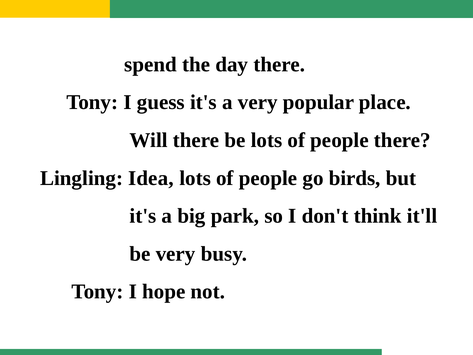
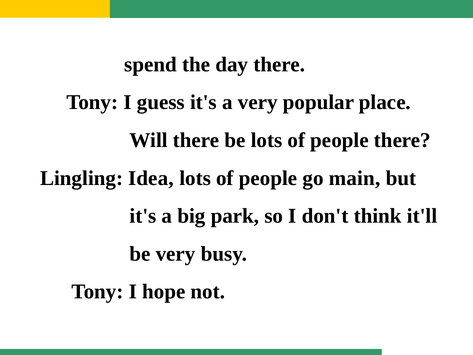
birds: birds -> main (355, 178)
